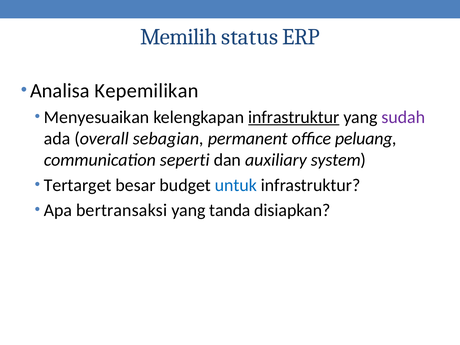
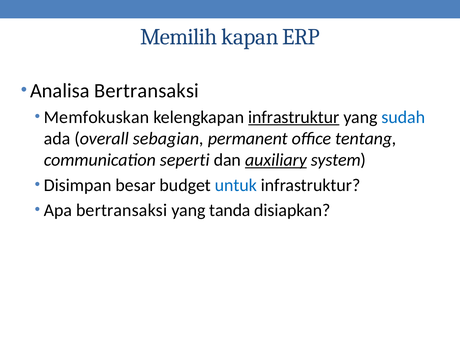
status: status -> kapan (250, 37)
Analisa Kepemilikan: Kepemilikan -> Bertransaksi (147, 91)
Menyesuaikan: Menyesuaikan -> Memfokuskan (97, 117)
sudah colour: purple -> blue (403, 117)
peluang: peluang -> tentang (366, 139)
auxiliary underline: none -> present (276, 160)
Tertarget: Tertarget -> Disimpan (78, 185)
